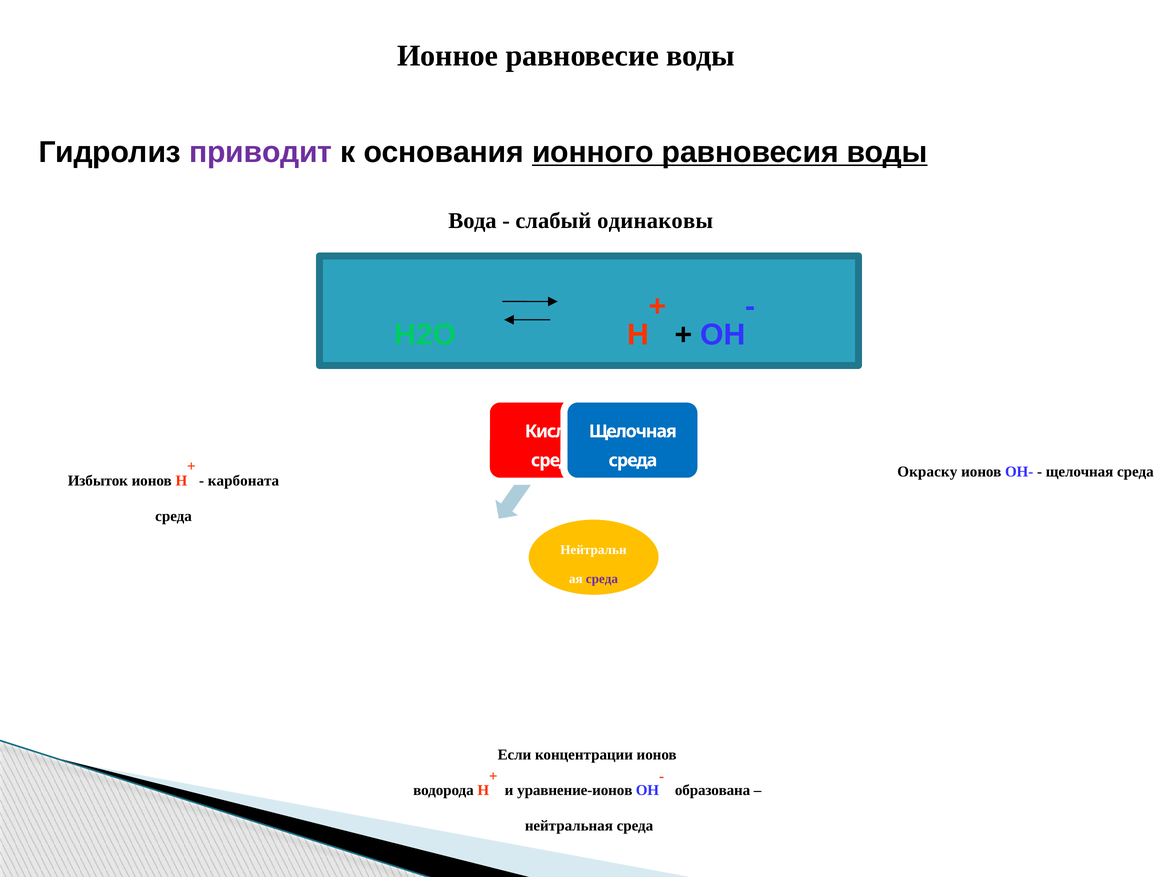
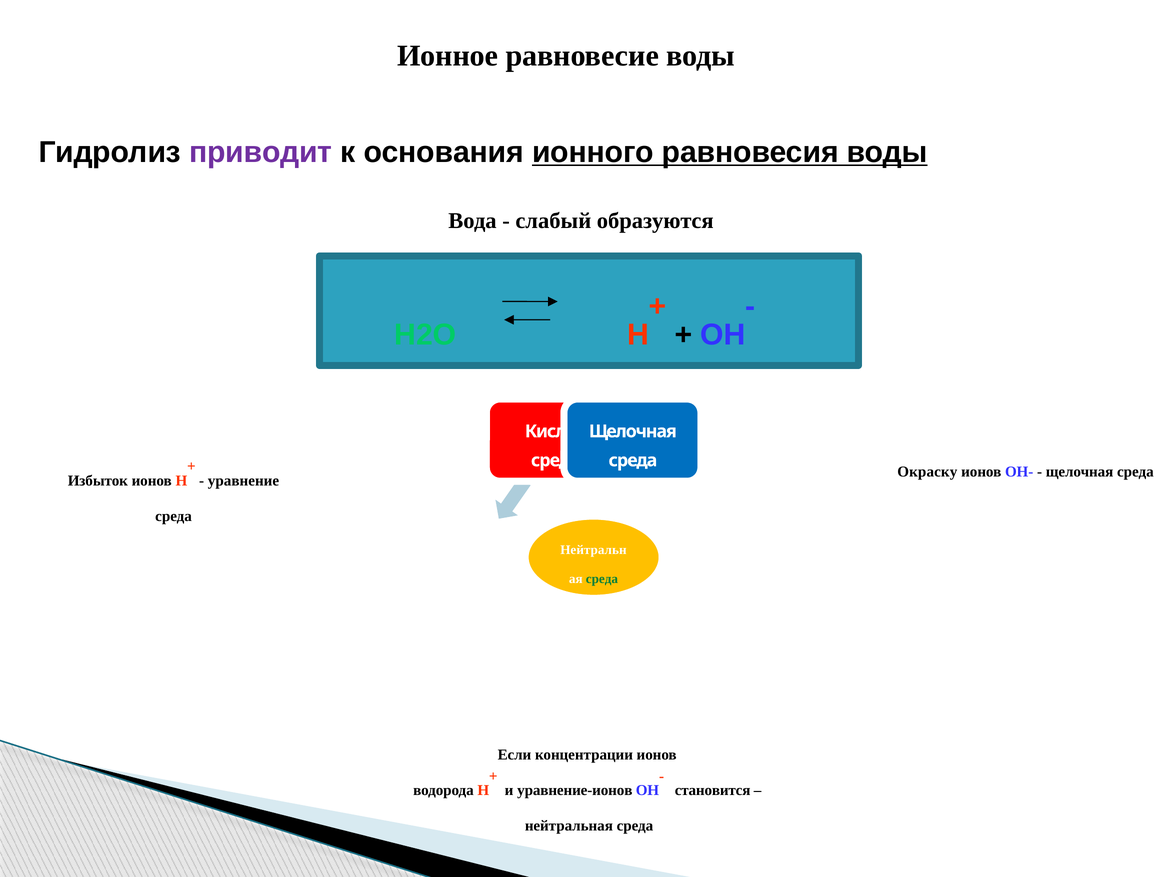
одинаковы: одинаковы -> образуются (655, 220)
карбоната: карбоната -> уравнение (243, 481)
среда colour: purple -> green (602, 579)
образована: образована -> становится (713, 790)
